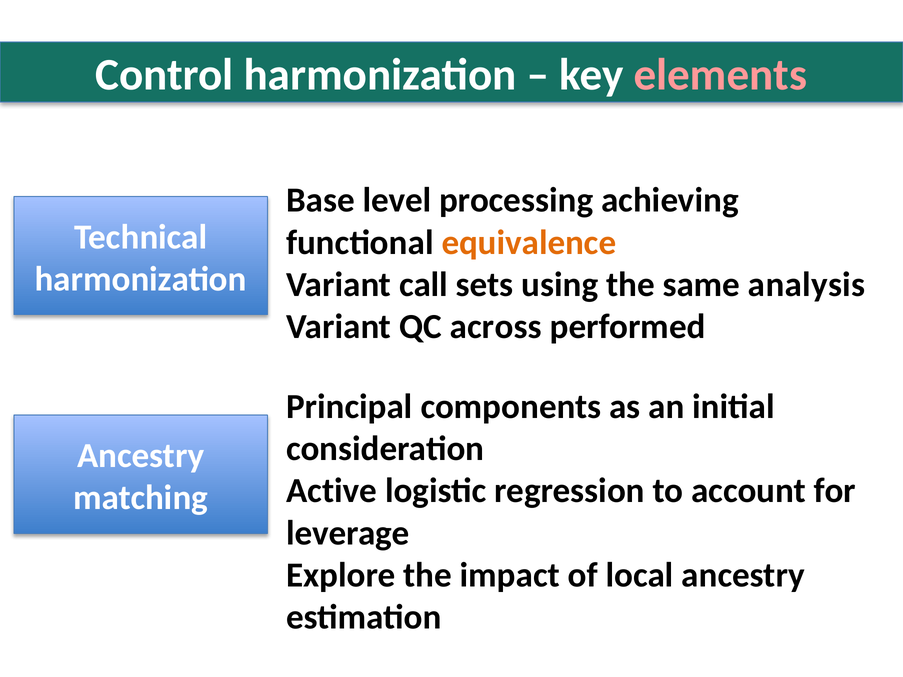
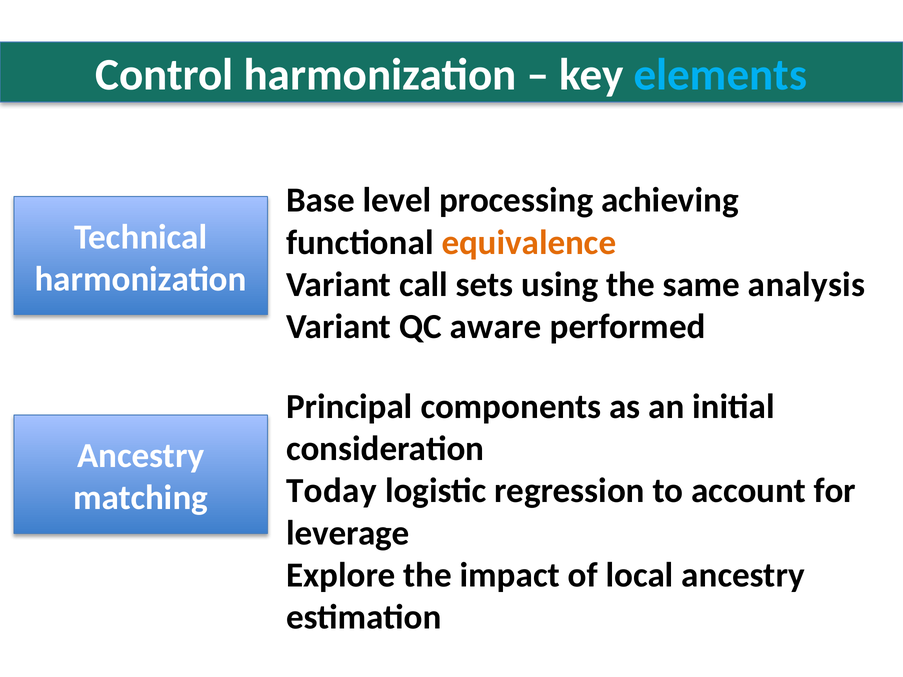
elements colour: pink -> light blue (720, 75)
across: across -> aware (496, 327)
Active: Active -> Today (331, 491)
